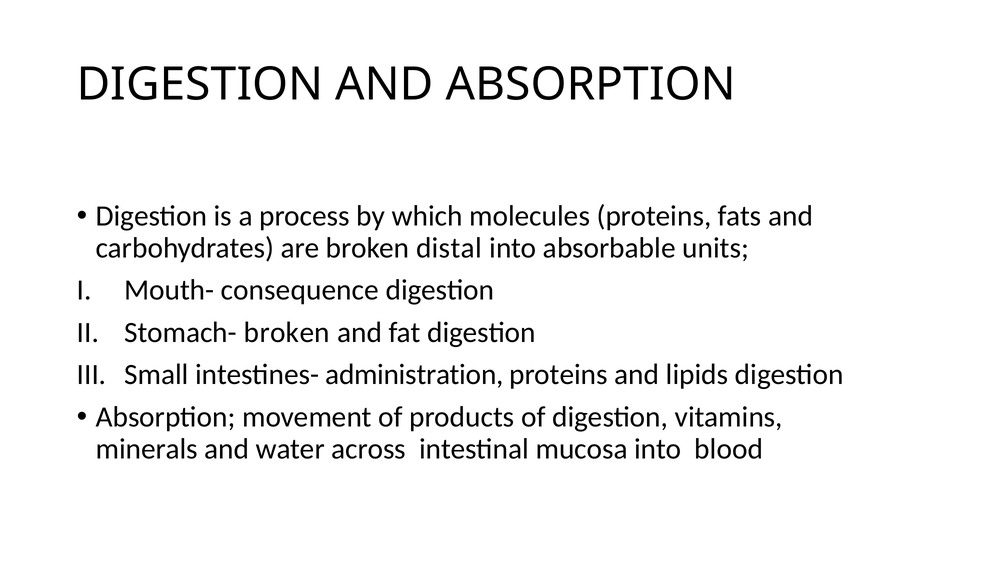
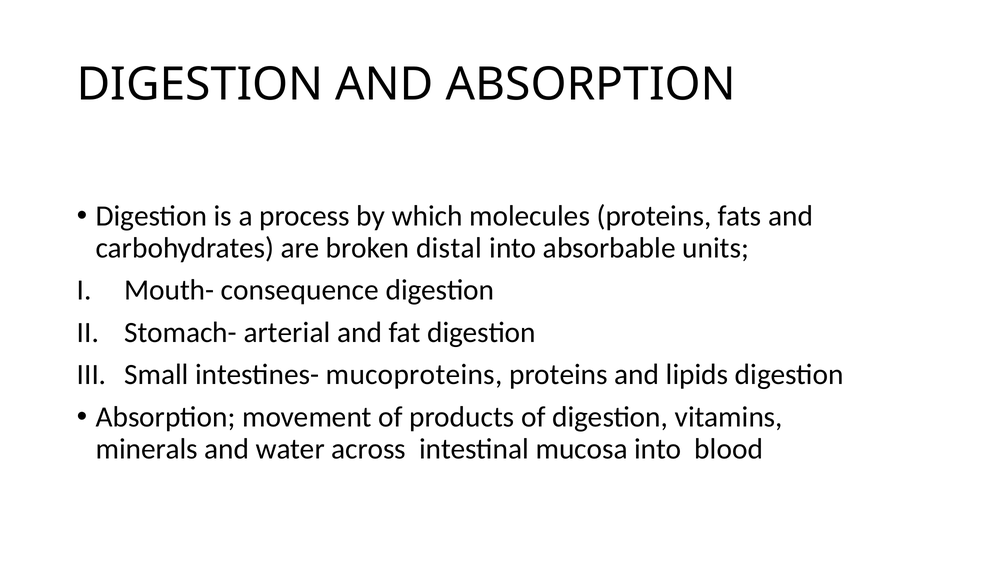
Stomach- broken: broken -> arterial (287, 333)
administration: administration -> mucoproteins (414, 375)
